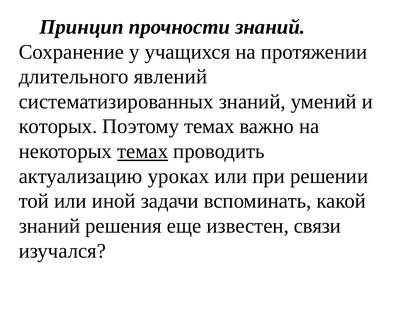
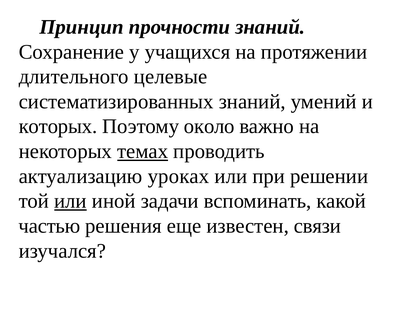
явлений: явлений -> целевые (171, 77)
Поэтому темах: темах -> около (209, 127)
или underline: none -> present (70, 201)
знаний: знаний -> частью (50, 226)
